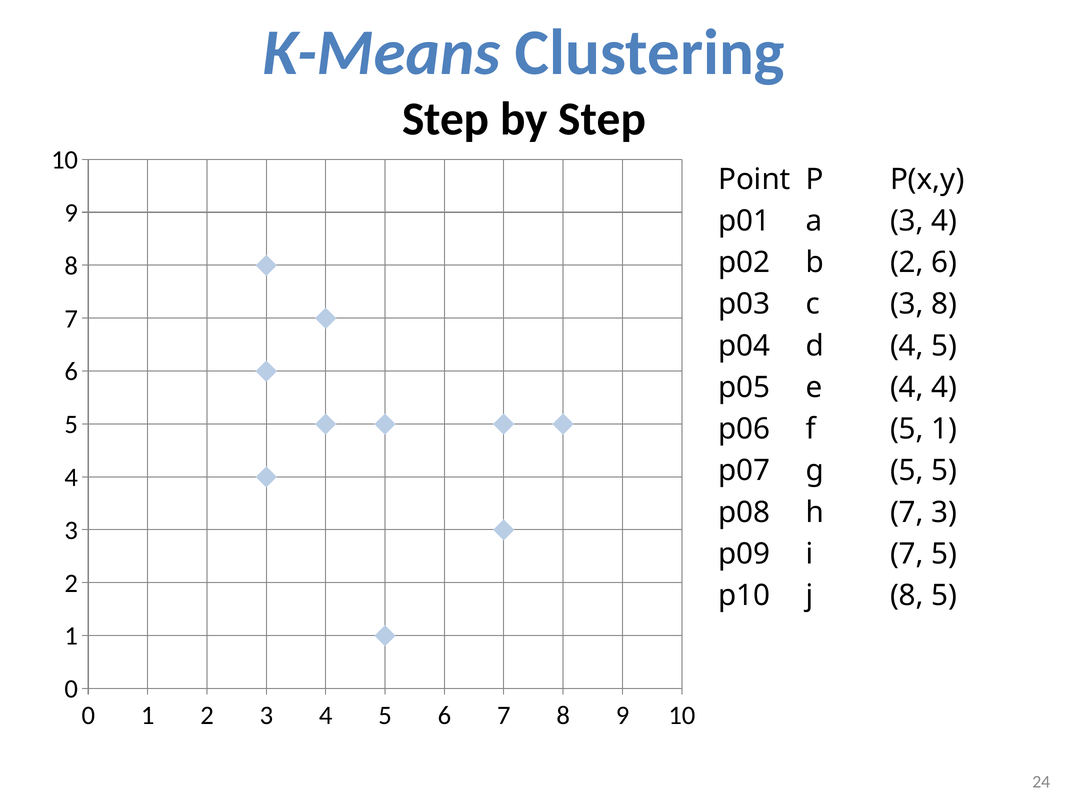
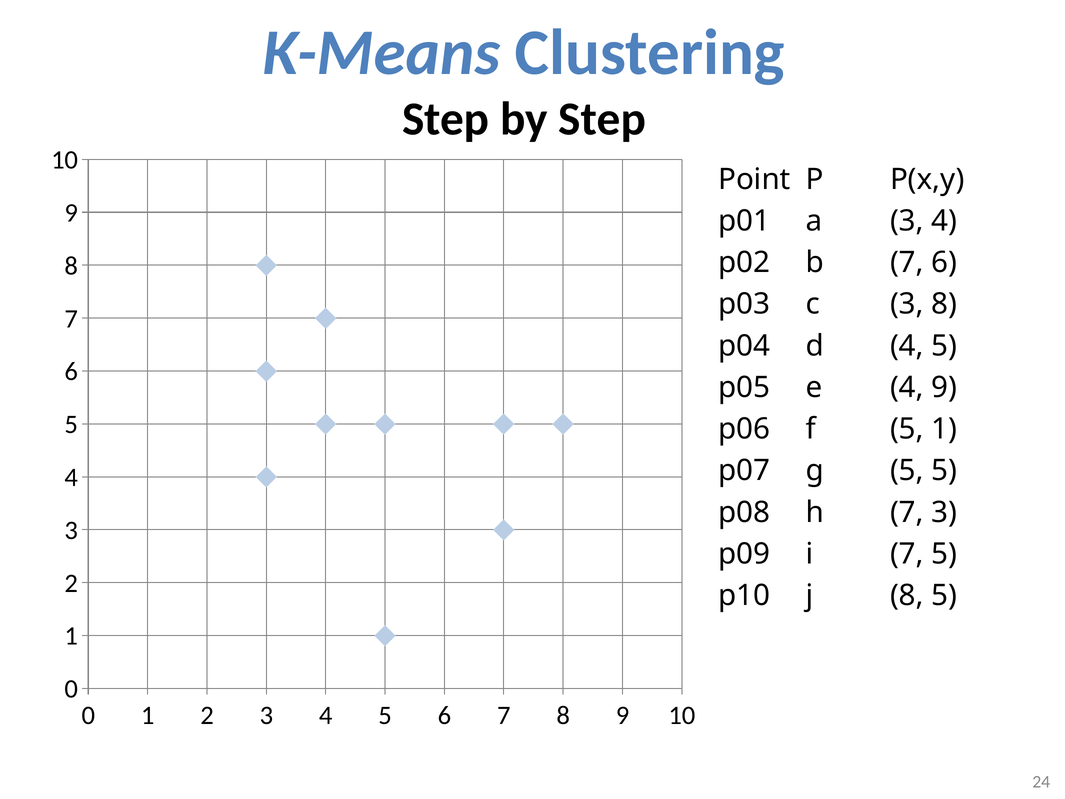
b 2: 2 -> 7 (907, 263)
4 4: 4 -> 9 (944, 387)
